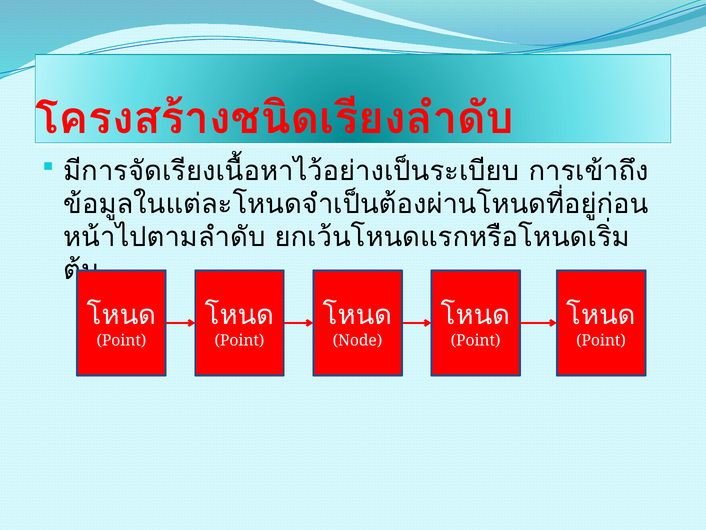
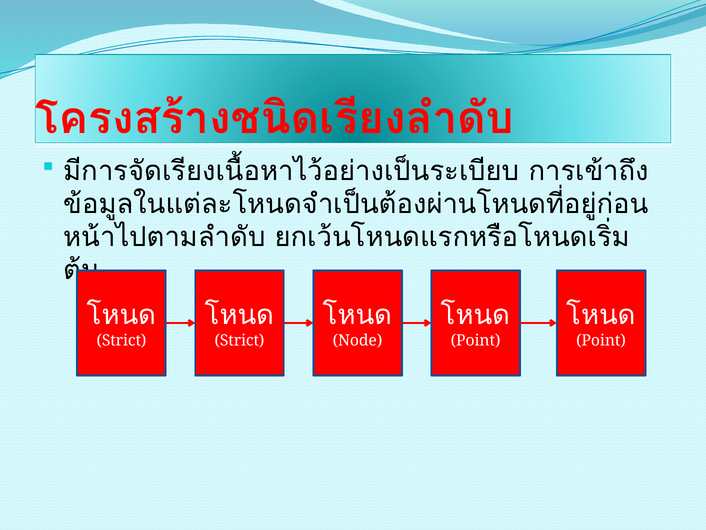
Point: Point -> Strict (121, 340)
Point: Point -> Strict (240, 340)
